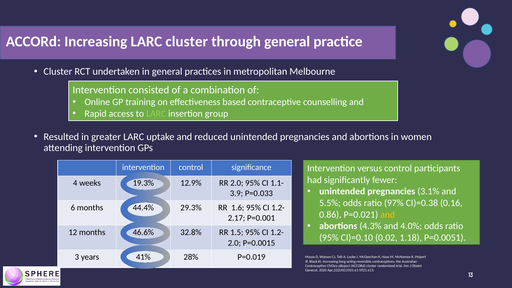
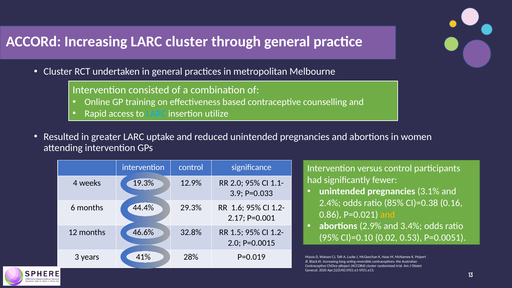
LARC colour: light green -> light blue (156, 114)
group: group -> utilize (217, 114)
5.5%: 5.5% -> 2.4% (330, 203)
97%: 97% -> 85% (394, 203)
4.3%: 4.3% -> 2.9% (370, 226)
4.0%: 4.0% -> 3.4% (411, 226)
1.18: 1.18 -> 0.53 (411, 238)
